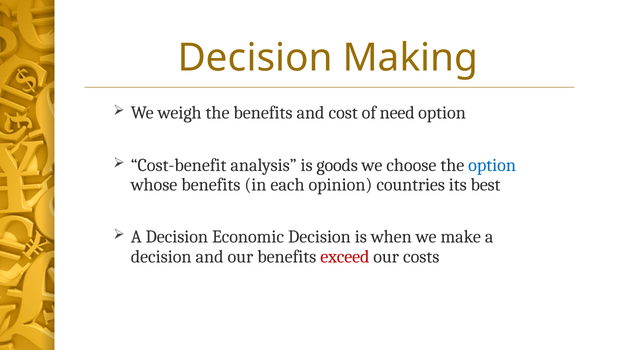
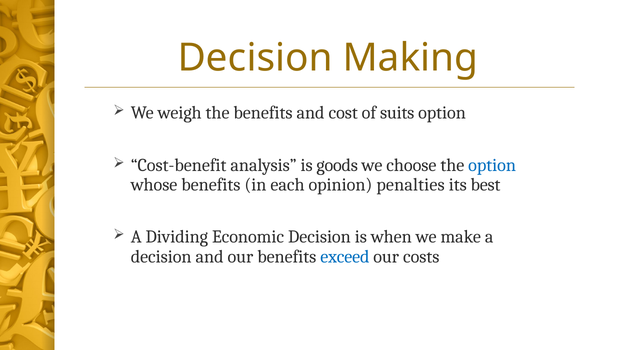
need: need -> suits (397, 113)
countries: countries -> penalties (411, 184)
Decision: Decision -> Dividing (177, 237)
exceed colour: red -> blue (345, 256)
